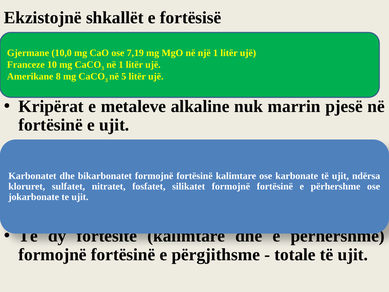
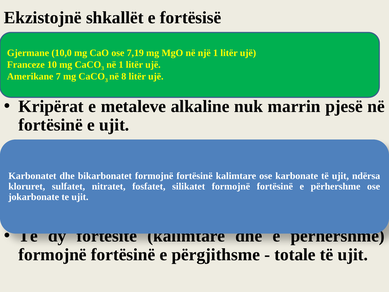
8: 8 -> 7 (58, 76)
5: 5 -> 8 (124, 76)
